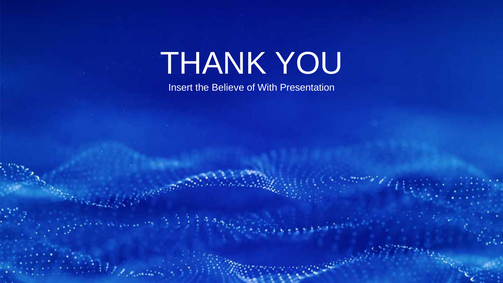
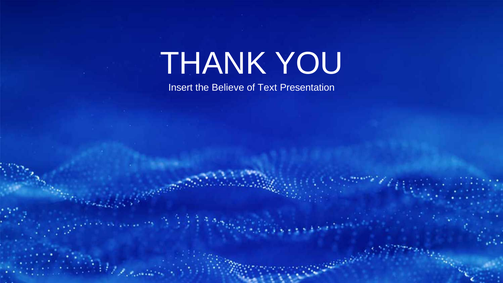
With: With -> Text (267, 88)
